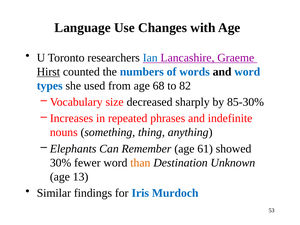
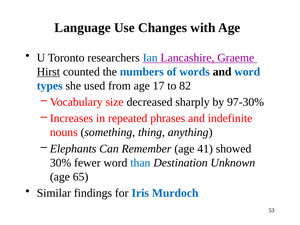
68: 68 -> 17 (159, 86)
85-30%: 85-30% -> 97-30% (246, 102)
61: 61 -> 41 (205, 149)
than colour: orange -> blue (140, 163)
13: 13 -> 65 (81, 177)
